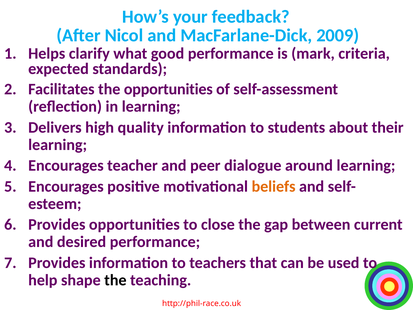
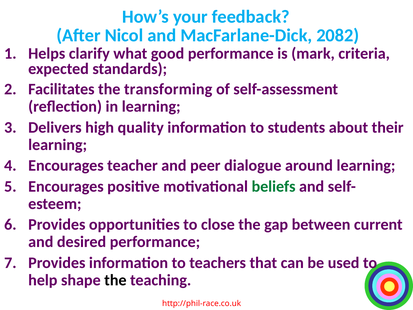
2009: 2009 -> 2082 (338, 35)
the opportunities: opportunities -> transforming (168, 89)
beliefs colour: orange -> green (274, 186)
